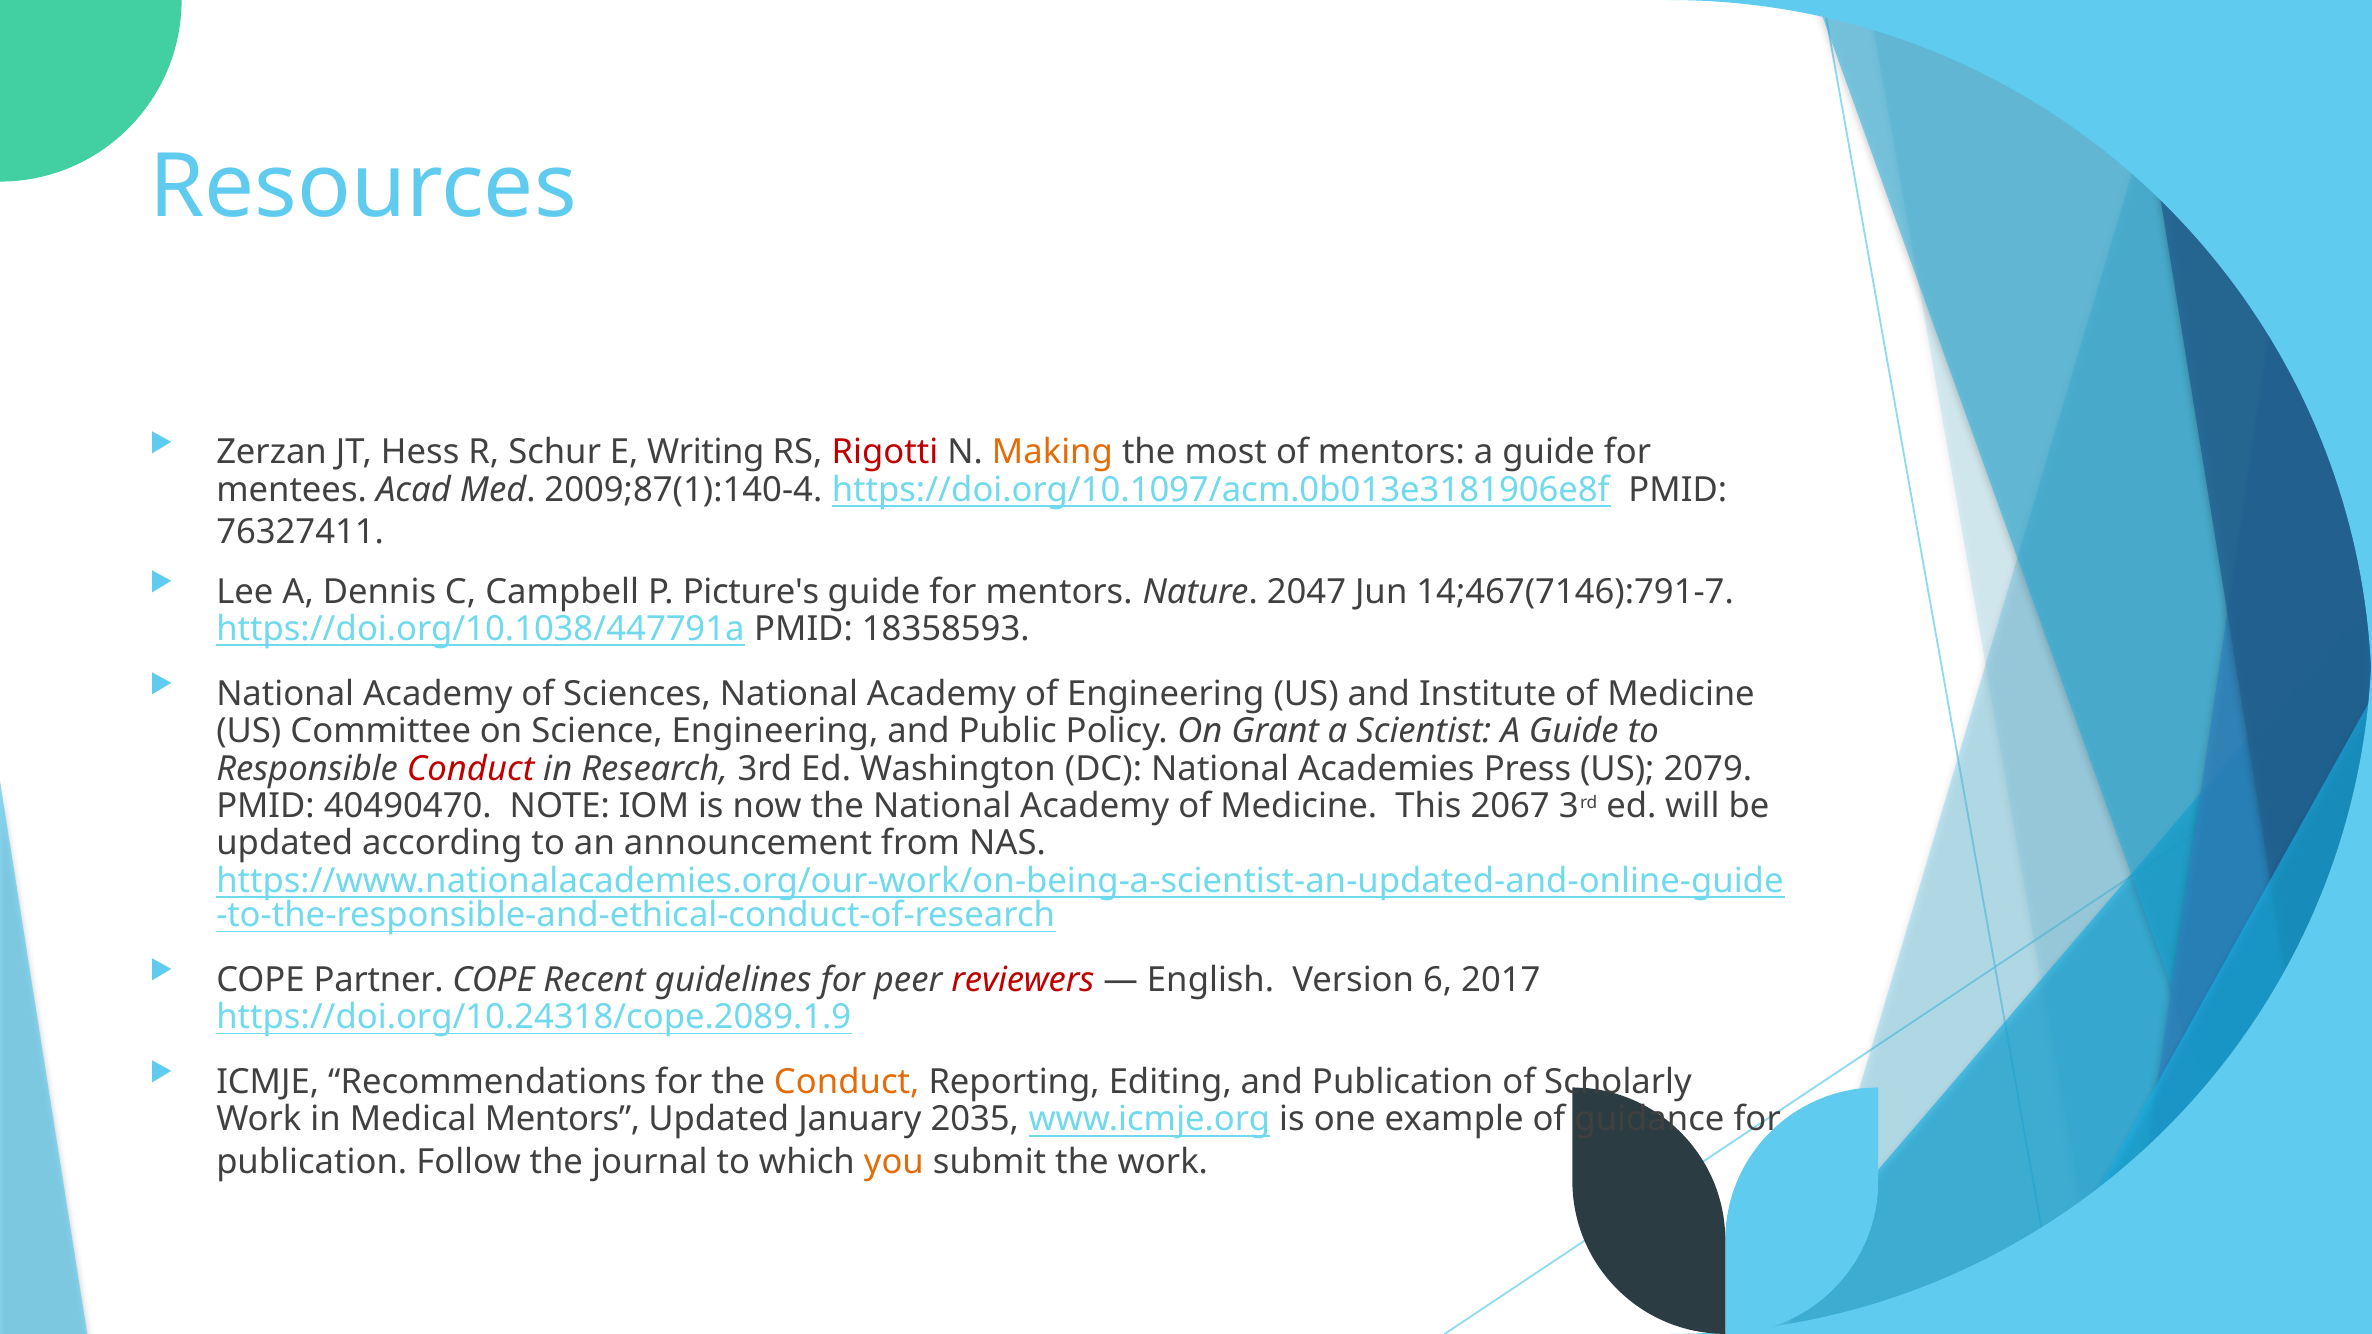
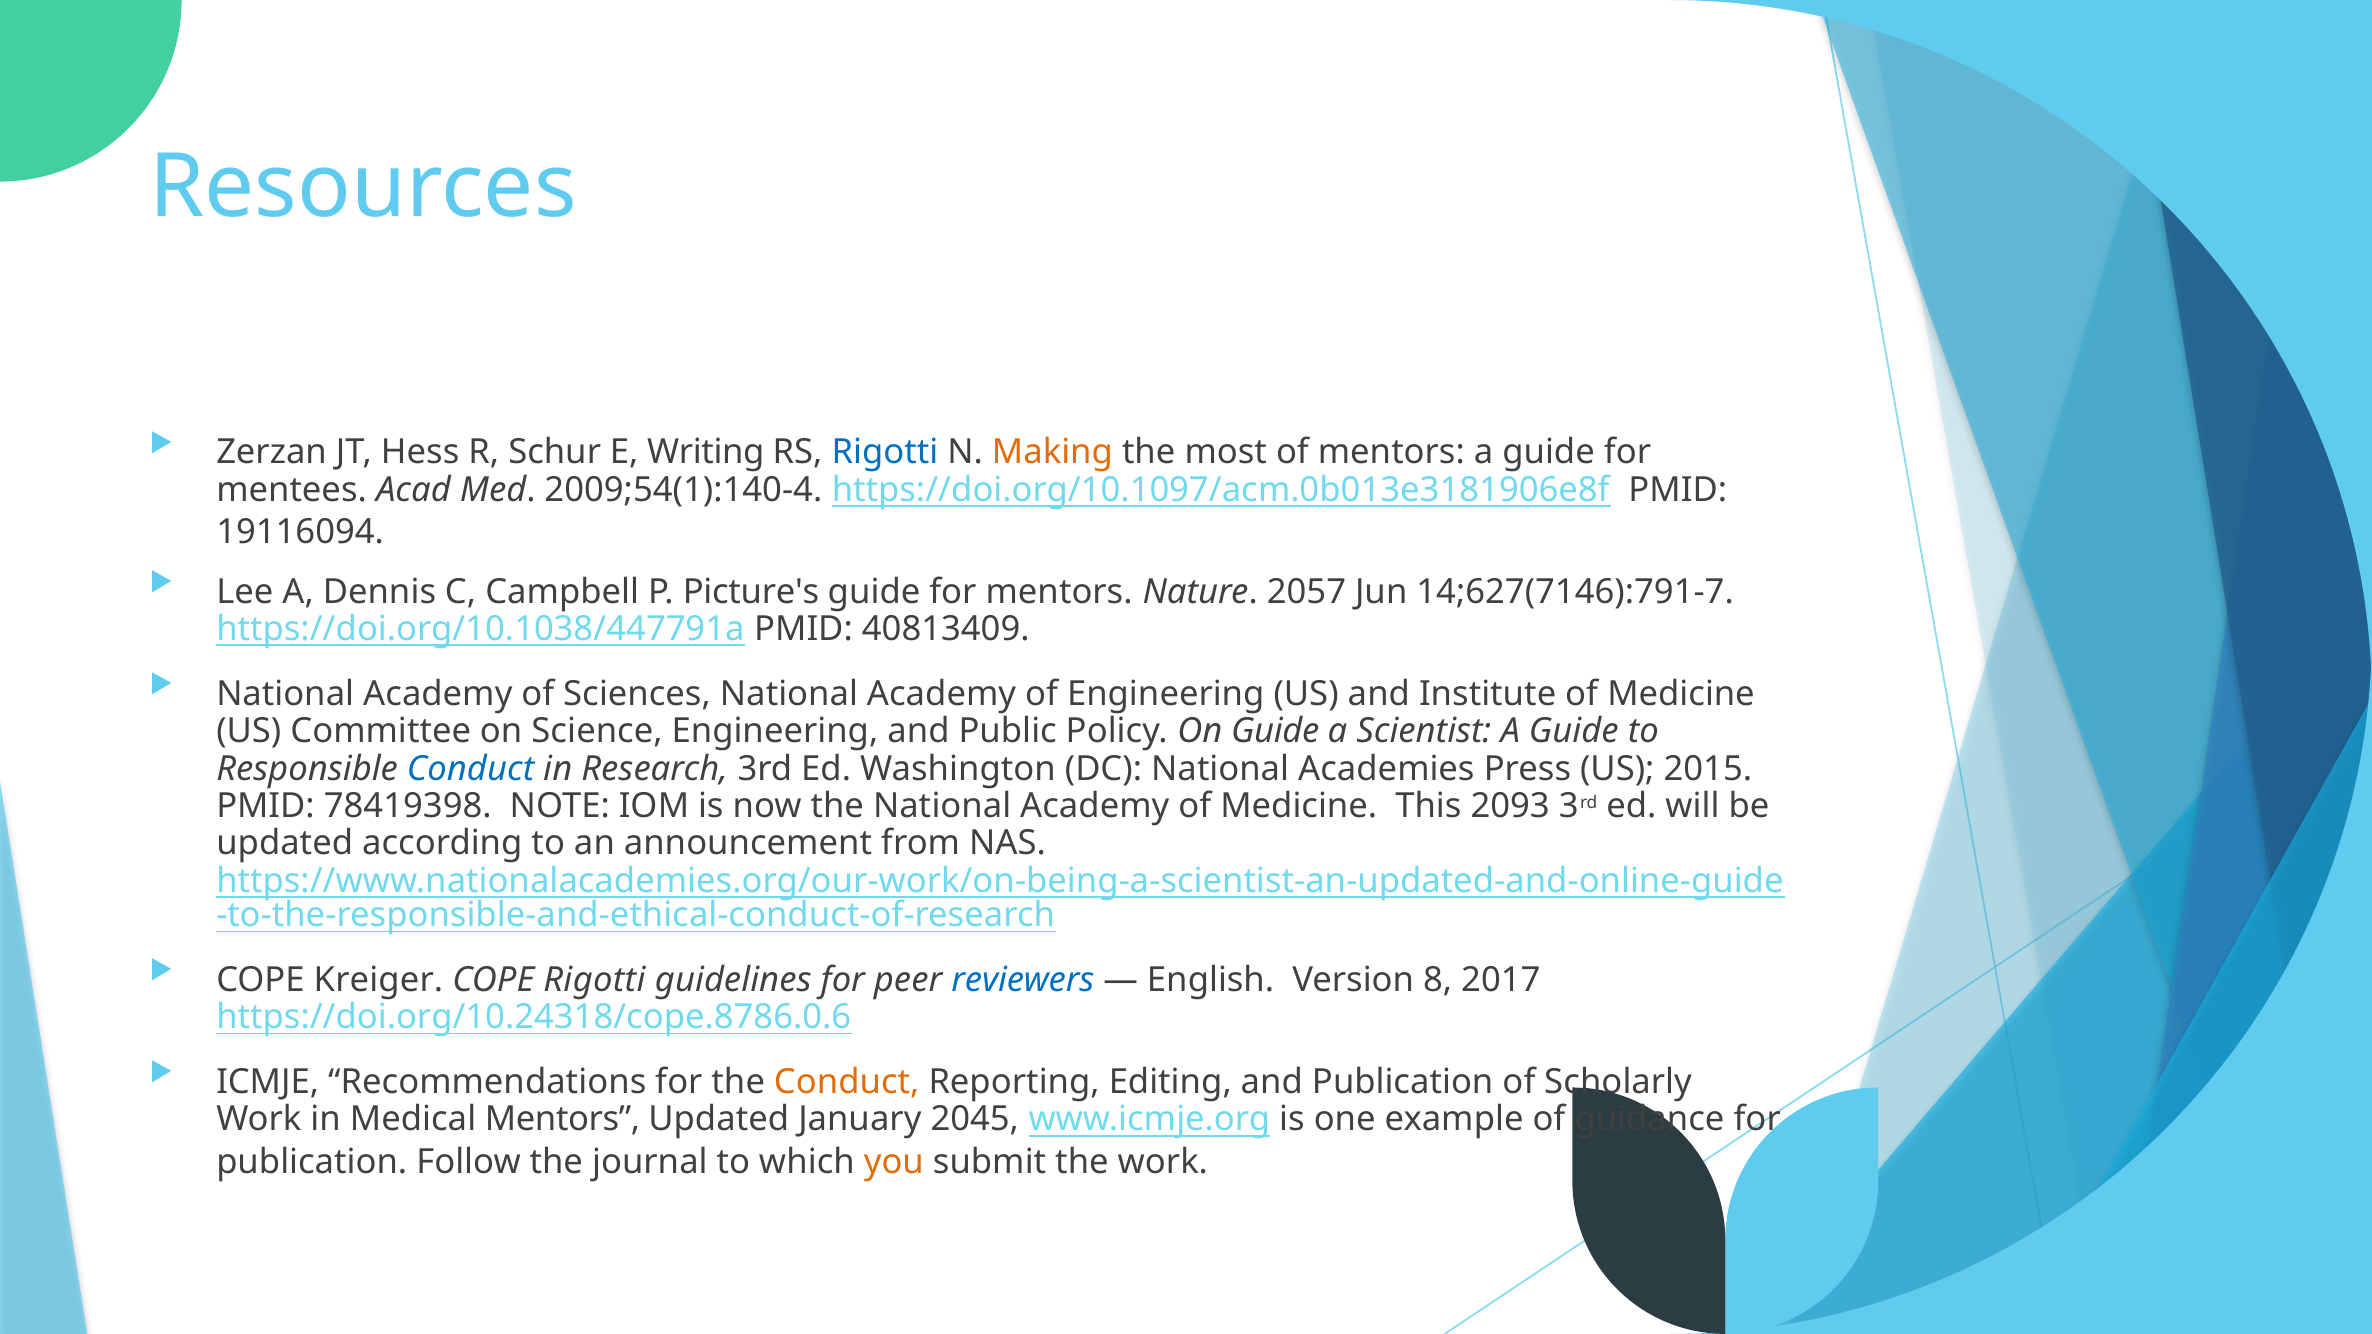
Rigotti colour: red -> blue (885, 452)
2009;87(1):140-4: 2009;87(1):140-4 -> 2009;54(1):140-4 (683, 490)
76327411: 76327411 -> 19116094 (300, 532)
2047: 2047 -> 2057 (1306, 592)
14;467(7146):791-7: 14;467(7146):791-7 -> 14;627(7146):791-7 (1575, 592)
18358593: 18358593 -> 40813409 (946, 629)
On Grant: Grant -> Guide (1275, 731)
Conduct colour: red -> blue (471, 769)
2079: 2079 -> 2015 (1708, 769)
40490470: 40490470 -> 78419398 (408, 806)
2067: 2067 -> 2093 (1510, 806)
Partner: Partner -> Kreiger (378, 980)
COPE Recent: Recent -> Rigotti (594, 980)
reviewers colour: red -> blue (1023, 980)
6: 6 -> 8 (1438, 980)
https://doi.org/10.24318/cope.2089.1.9: https://doi.org/10.24318/cope.2089.1.9 -> https://doi.org/10.24318/cope.8786.0.6 (534, 1018)
2035: 2035 -> 2045 (975, 1120)
